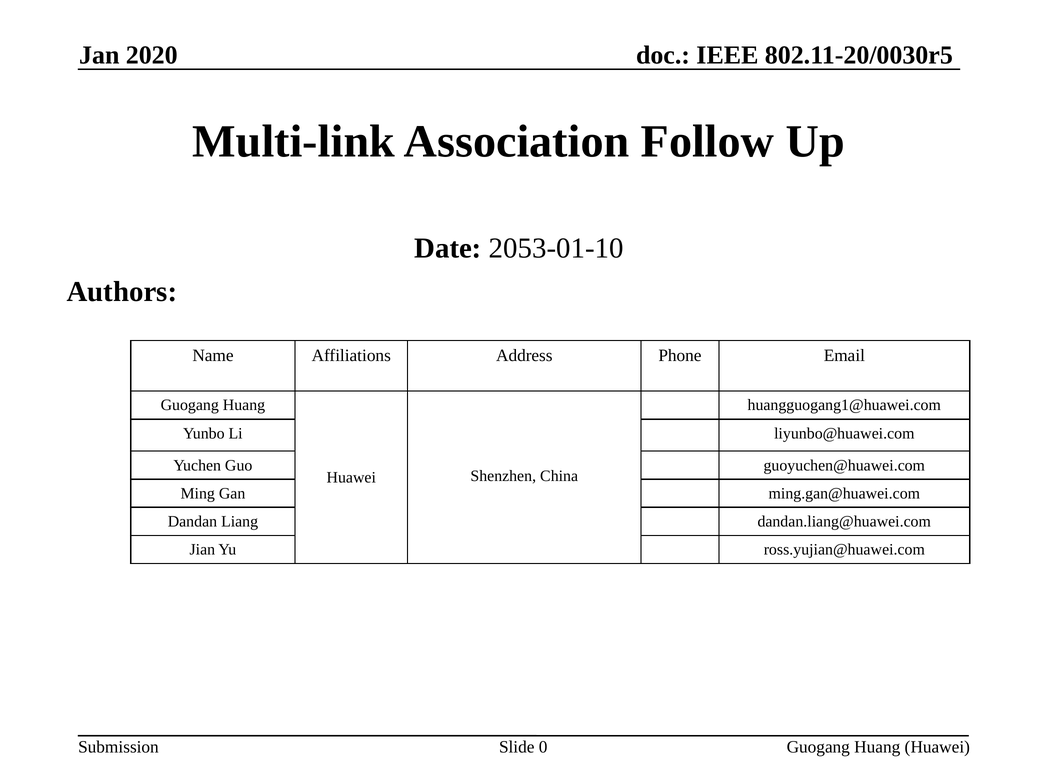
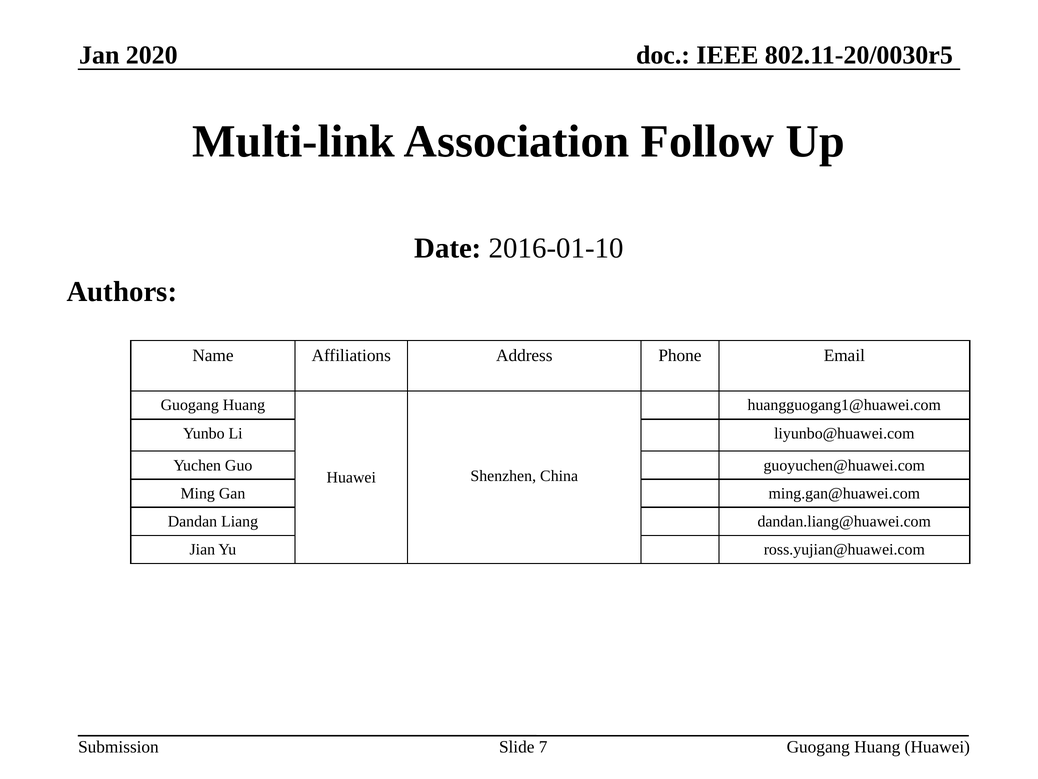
2053-01-10: 2053-01-10 -> 2016-01-10 (556, 248)
0: 0 -> 7 (543, 747)
